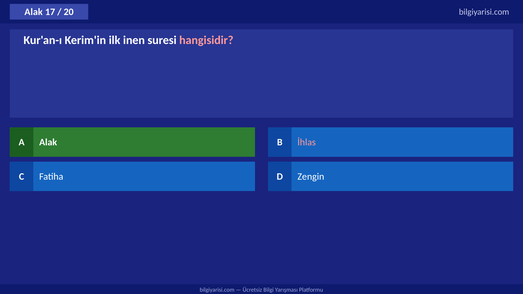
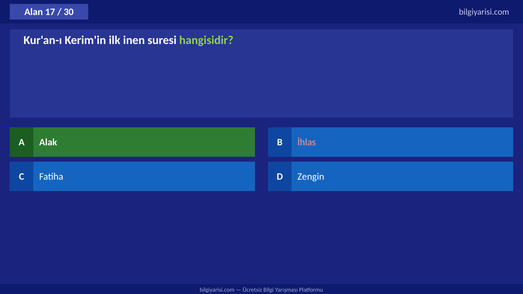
Alak: Alak -> Alan (34, 12)
20: 20 -> 30 (69, 12)
hangisidir colour: pink -> light green (206, 40)
